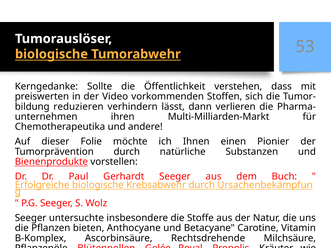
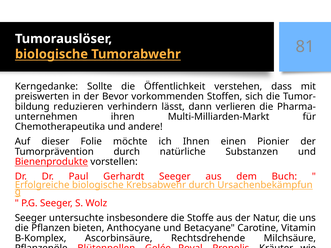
53: 53 -> 81 (305, 47)
Video: Video -> Bevor (115, 97)
